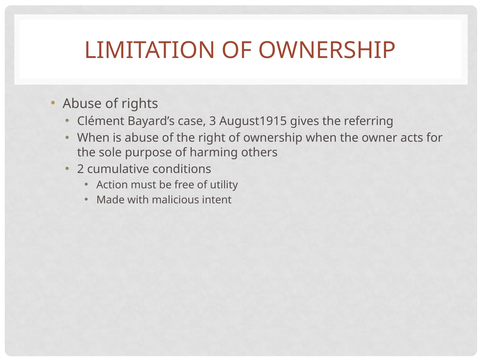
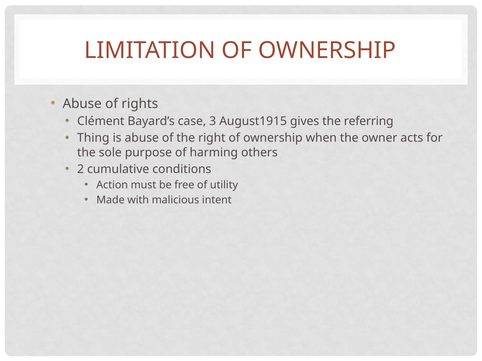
When: When -> Thing (93, 138)
